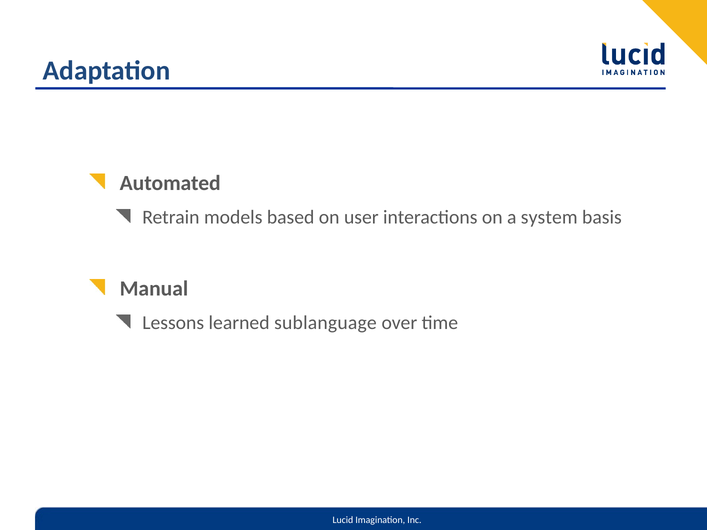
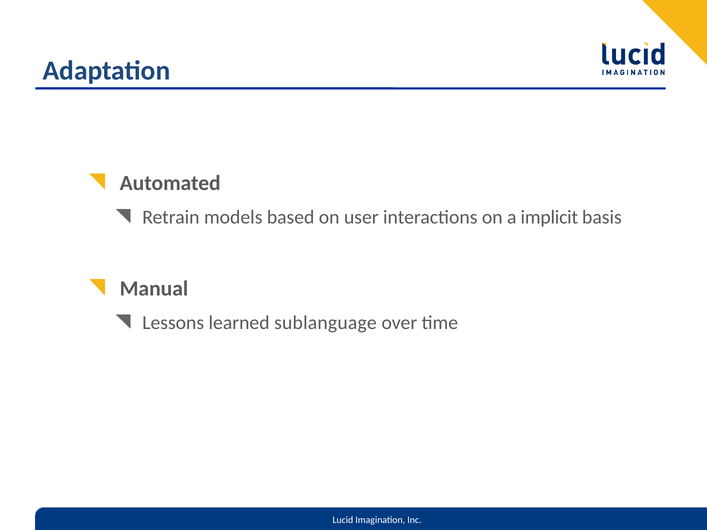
system: system -> implicit (549, 217)
